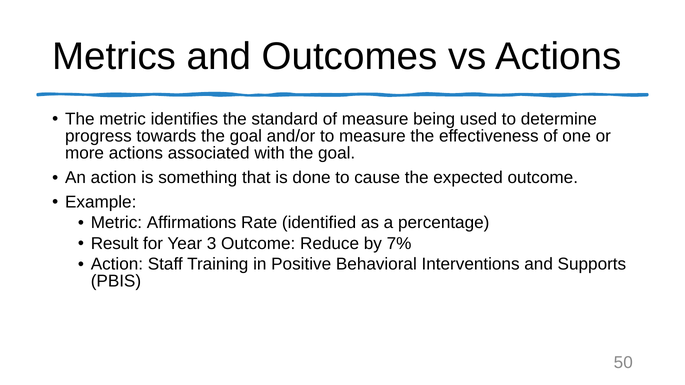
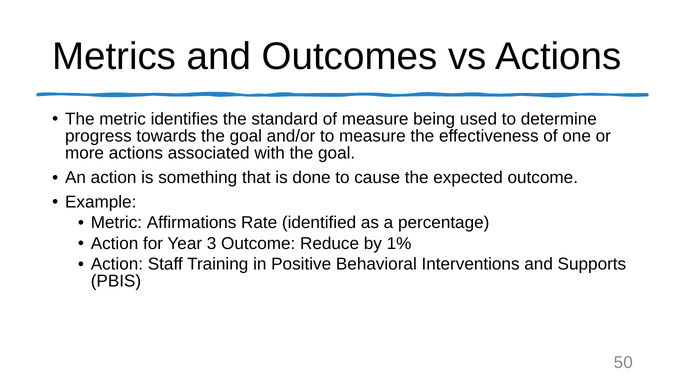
Result: Result -> Action (115, 244)
7%: 7% -> 1% (399, 244)
